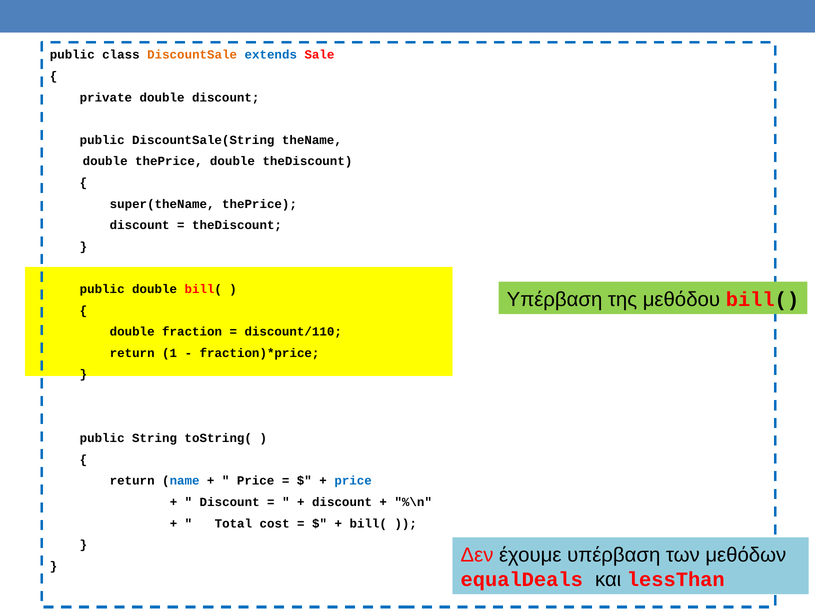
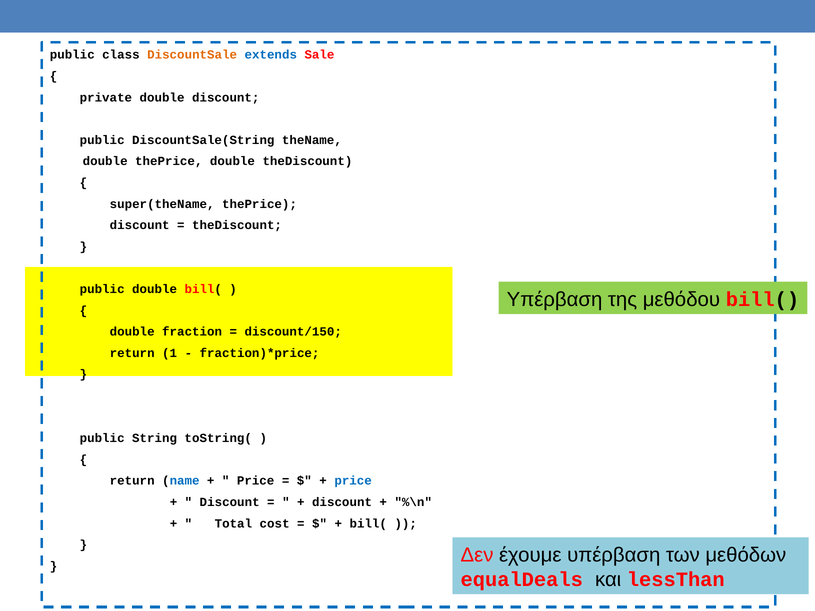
discount/110: discount/110 -> discount/150 (293, 332)
